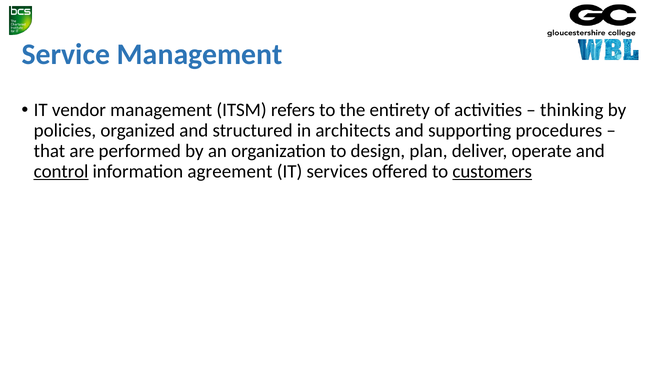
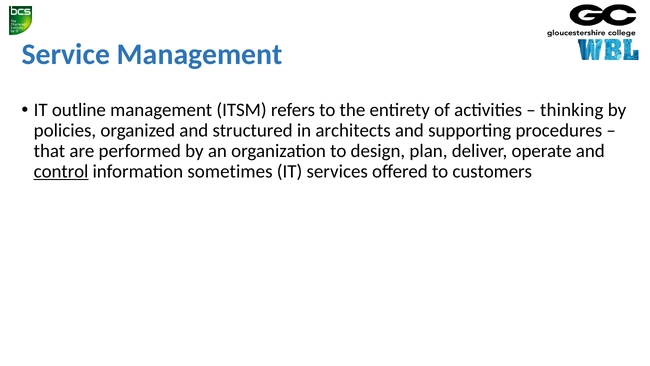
vendor: vendor -> outline (79, 110)
agreement: agreement -> sometimes (230, 171)
customers underline: present -> none (492, 171)
